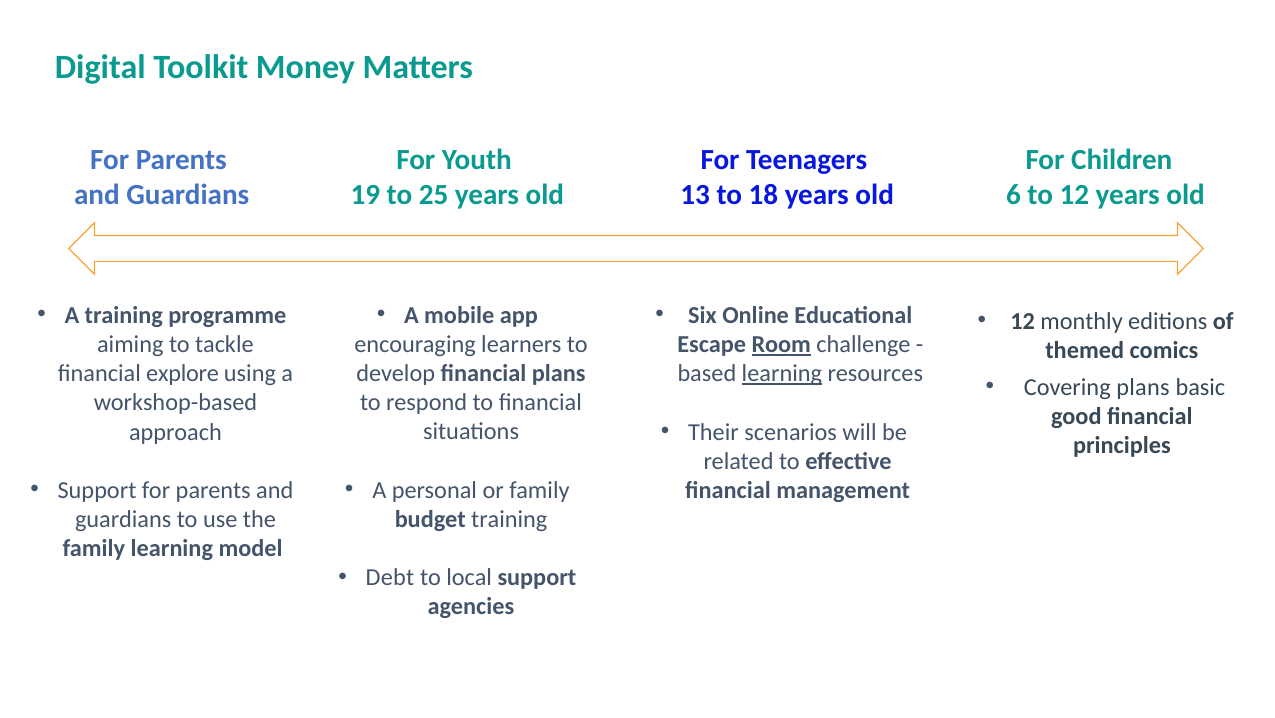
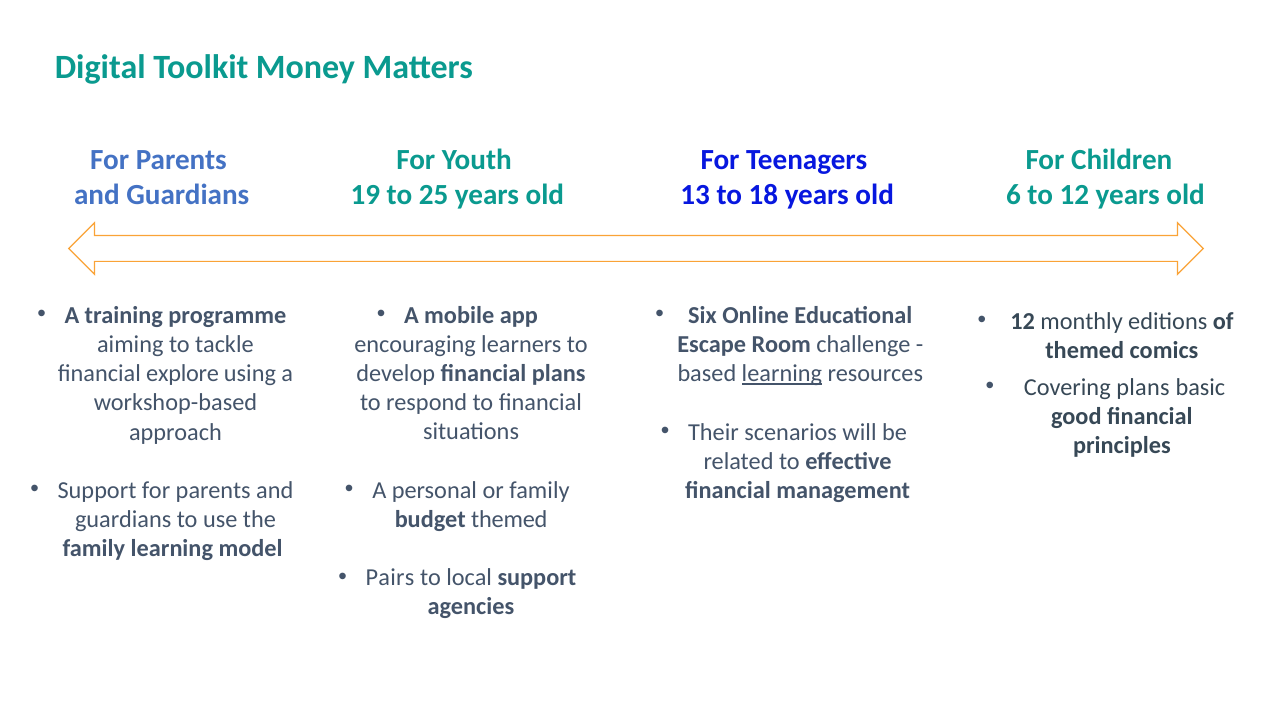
Room underline: present -> none (781, 344)
budget training: training -> themed (509, 519)
Debt: Debt -> Pairs (390, 578)
